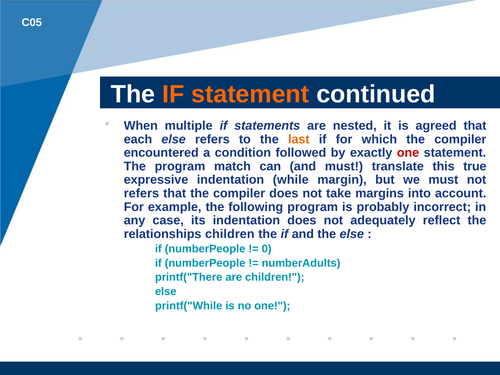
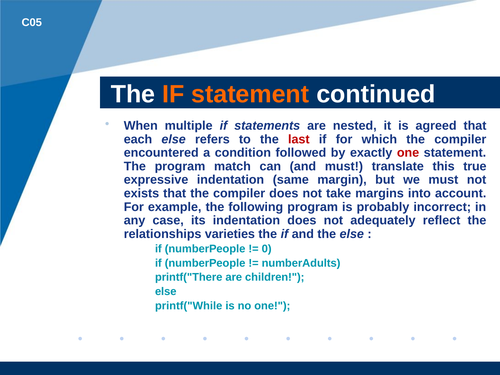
last colour: orange -> red (299, 139)
while: while -> same (291, 180)
refers: refers -> exists (141, 193)
relationships children: children -> varieties (230, 234)
